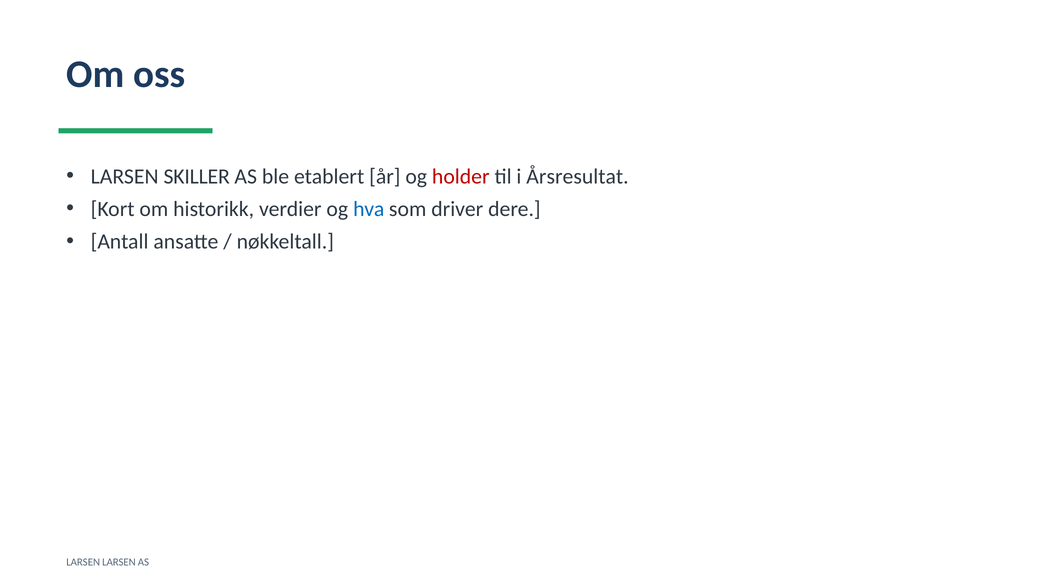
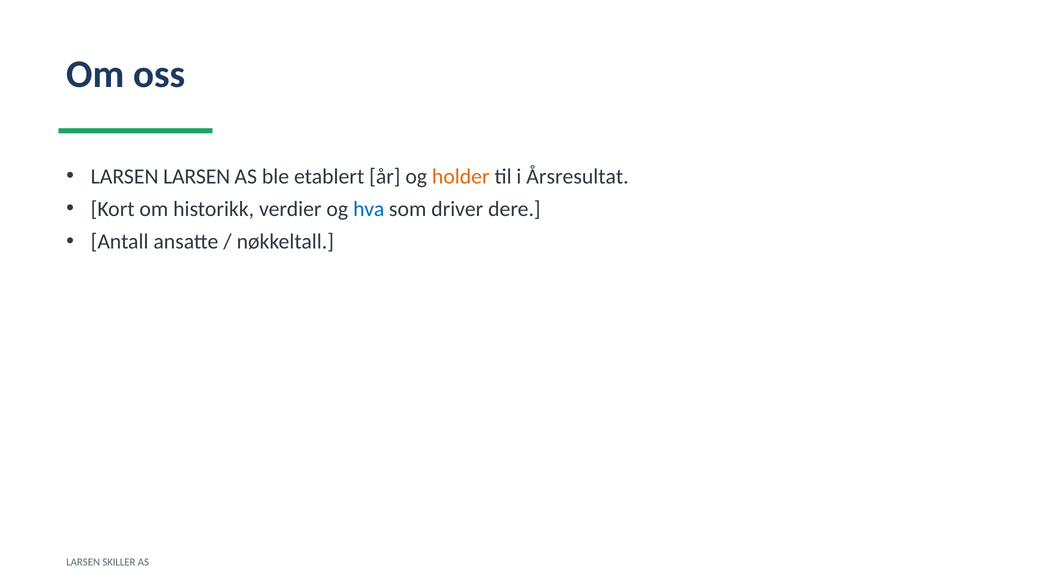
LARSEN SKILLER: SKILLER -> LARSEN (197, 176)
holder colour: red -> orange (461, 176)
LARSEN LARSEN: LARSEN -> SKILLER (119, 562)
